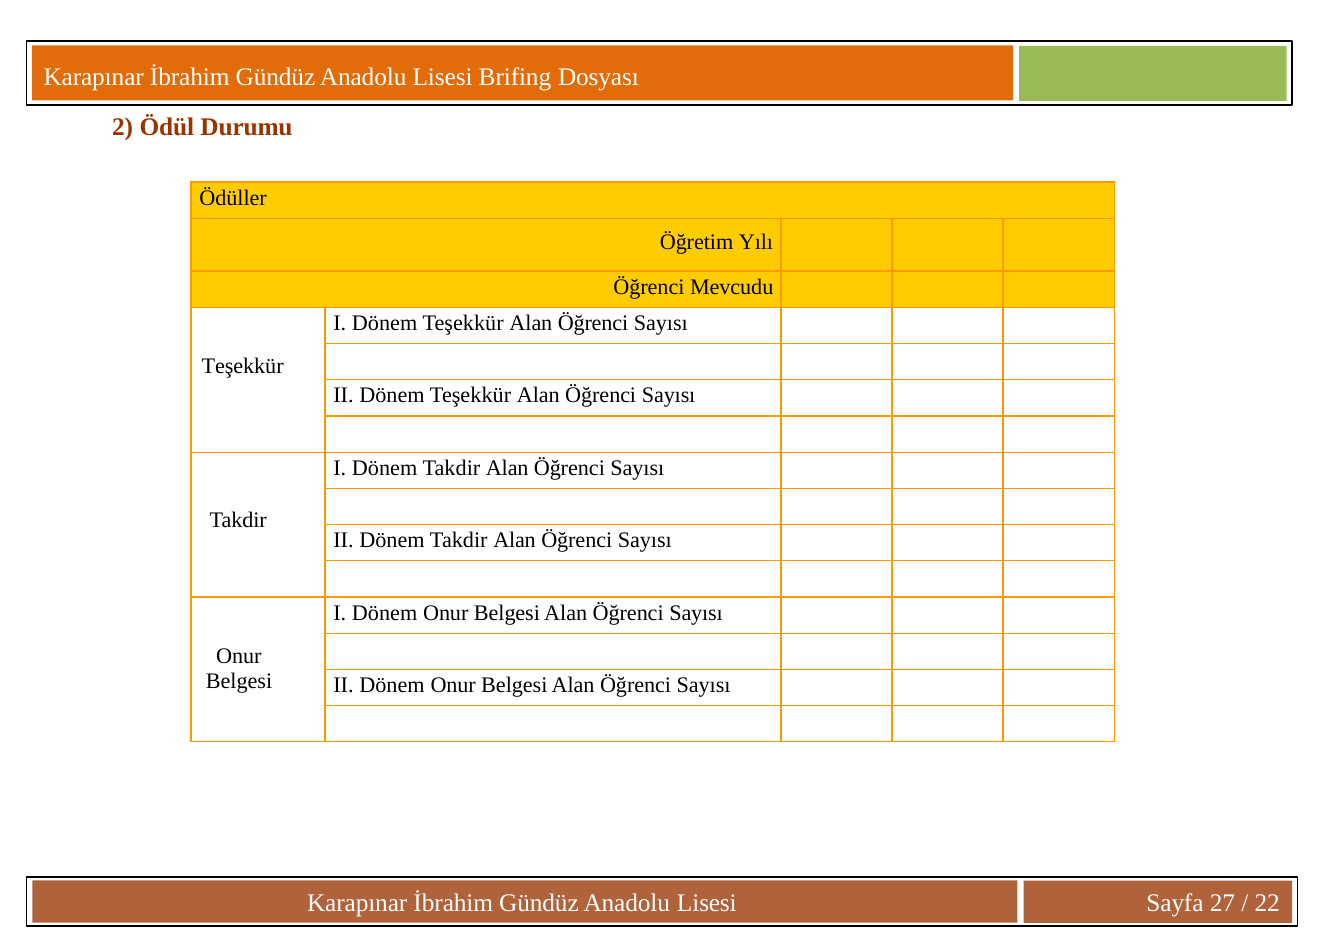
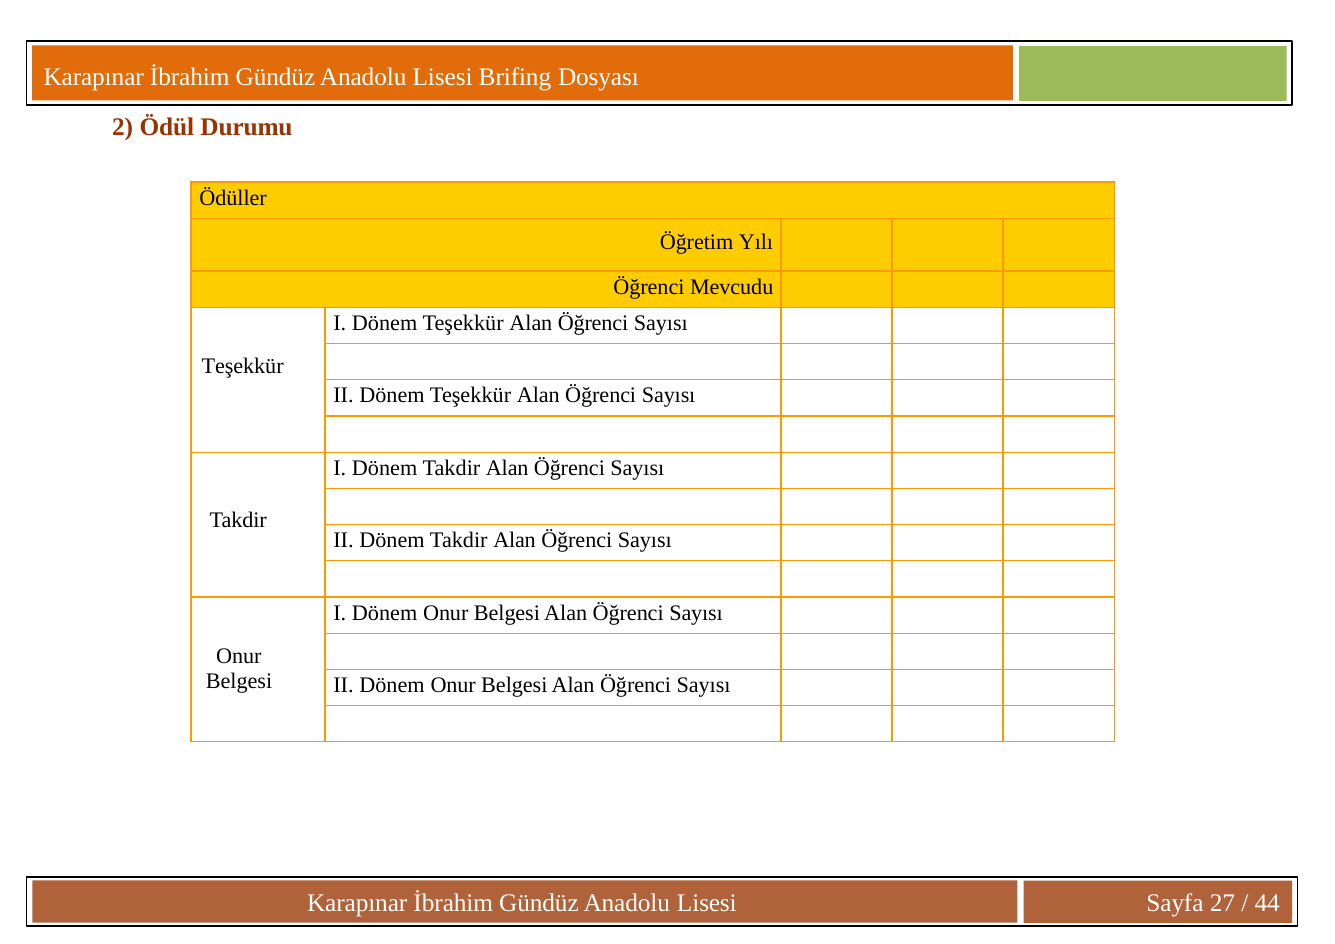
22: 22 -> 44 (1267, 904)
